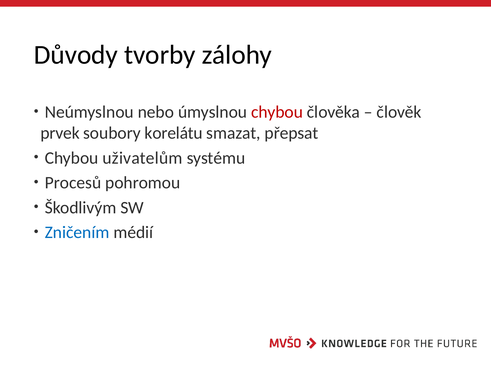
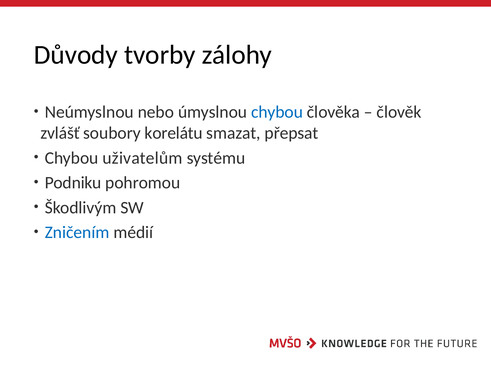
chybou colour: red -> blue (277, 112)
prvek: prvek -> zvlášť (60, 133)
Procesů: Procesů -> Podniku (73, 183)
